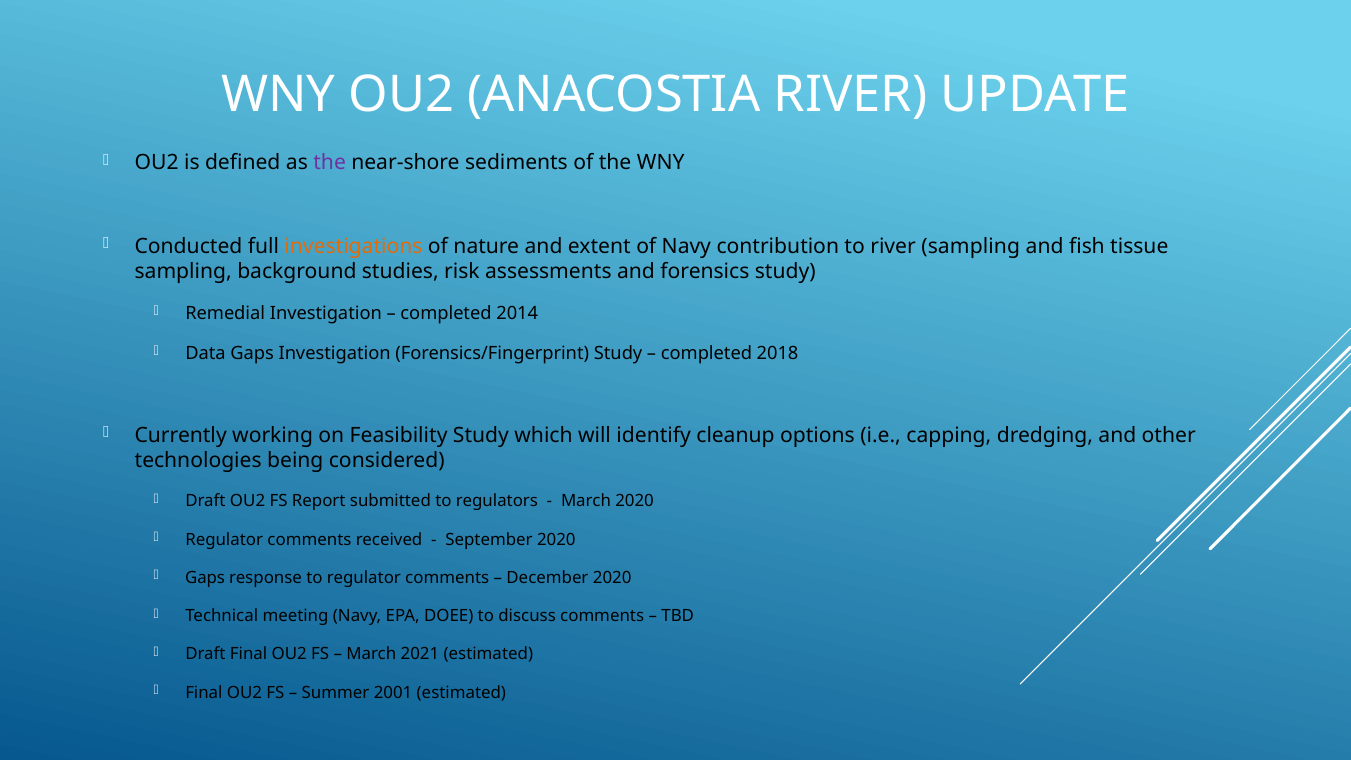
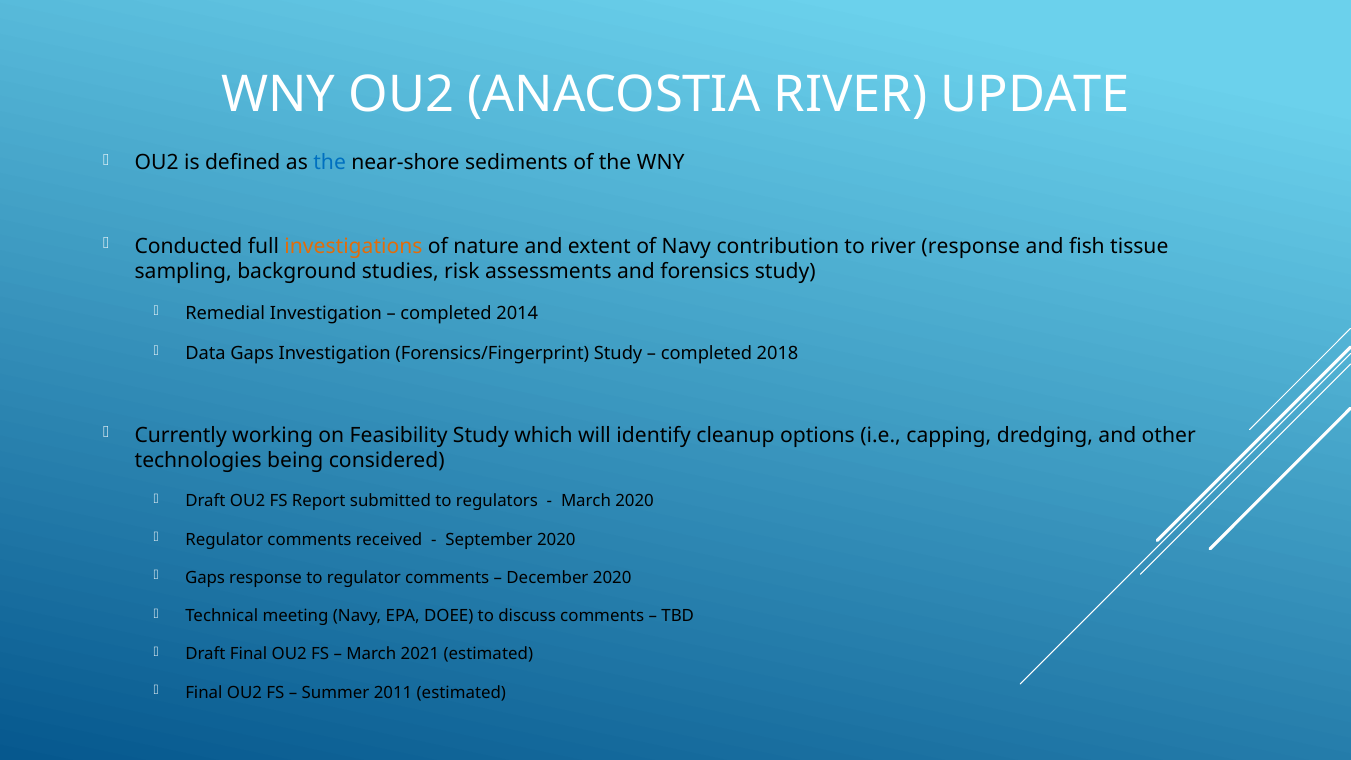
the colour: purple -> blue (330, 163)
river sampling: sampling -> response (971, 246)
2001: 2001 -> 2011 (393, 693)
